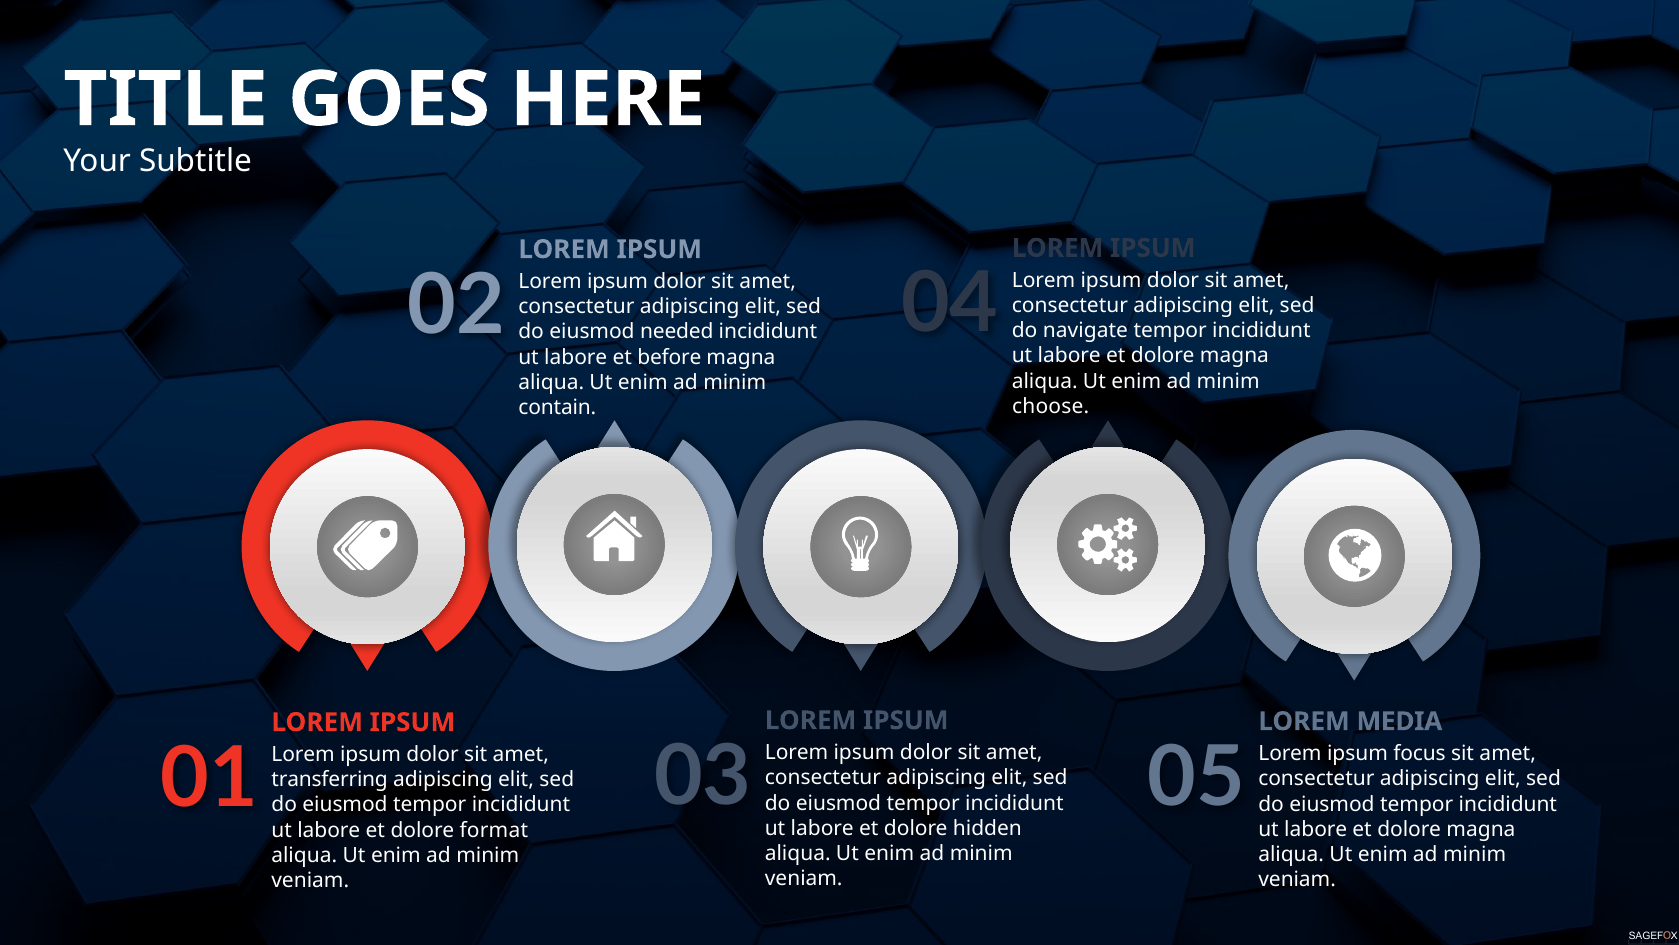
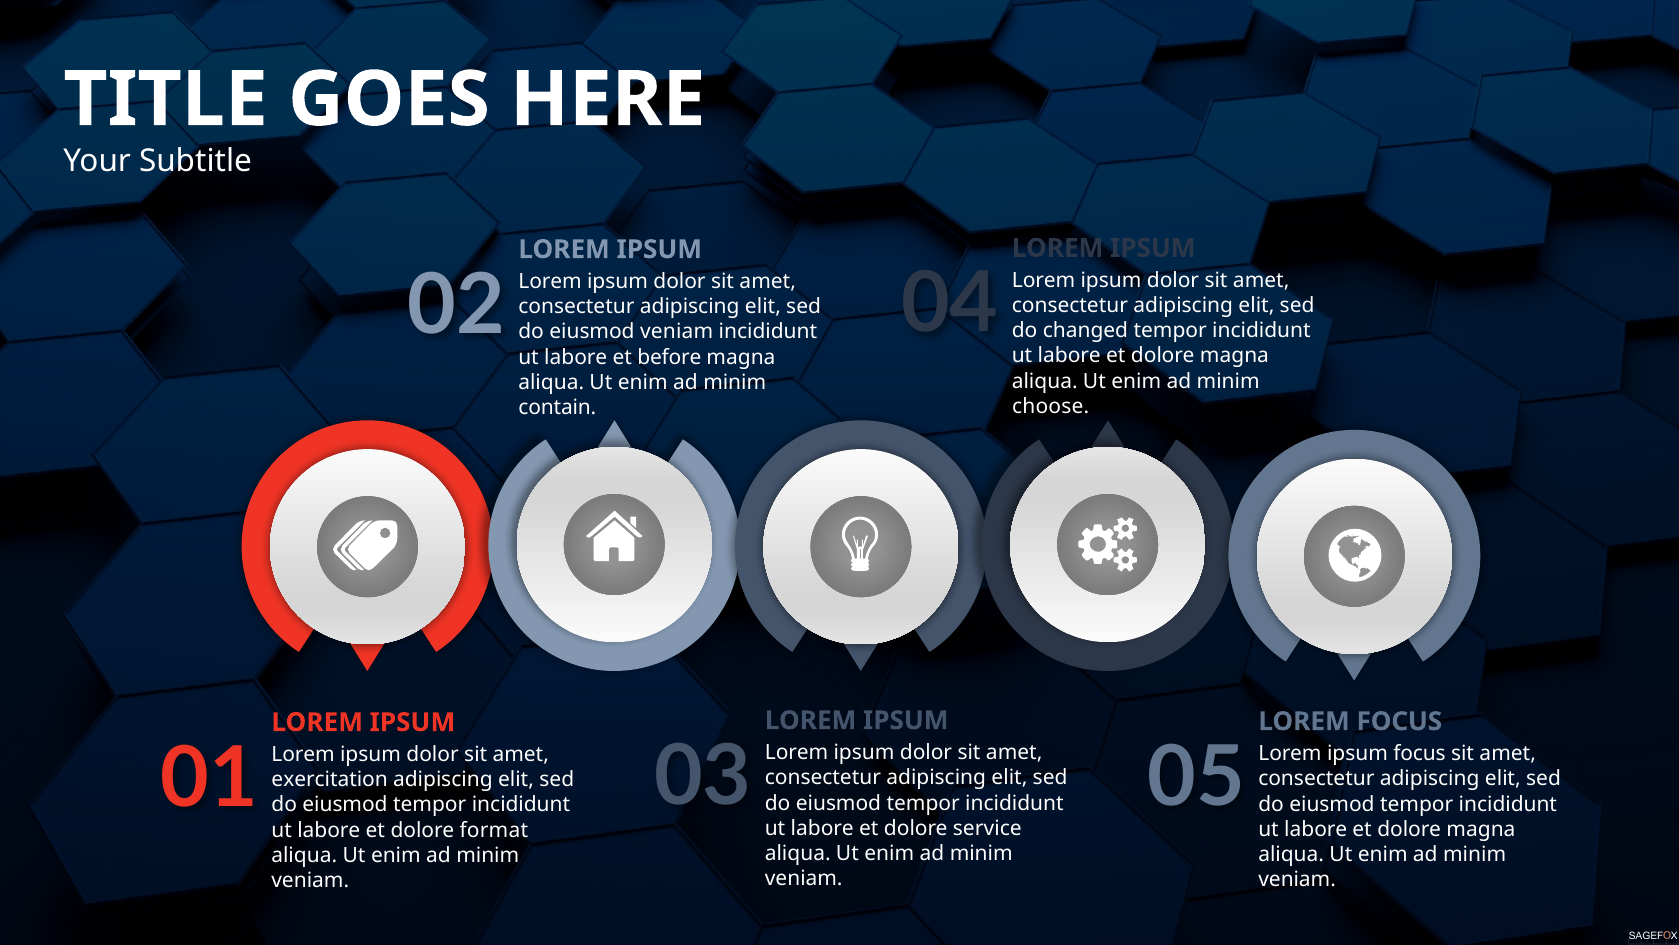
navigate: navigate -> changed (1085, 331)
eiusmod needed: needed -> veniam (677, 332)
MEDIA: MEDIA -> FOCUS (1399, 721)
transferring: transferring -> exercitation (330, 779)
hidden: hidden -> service (987, 828)
